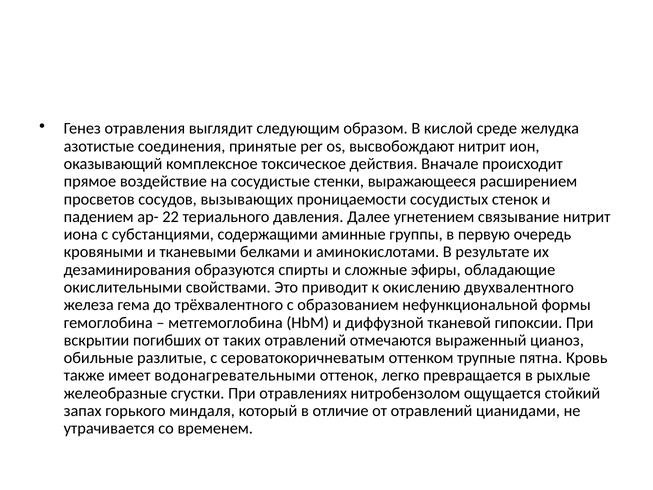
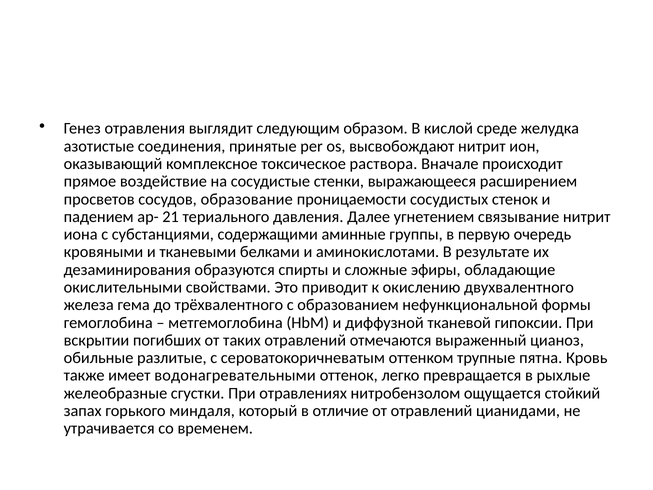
действия: действия -> раствора (383, 164)
вызывающих: вызывающих -> образование (247, 199)
22: 22 -> 21 (171, 217)
